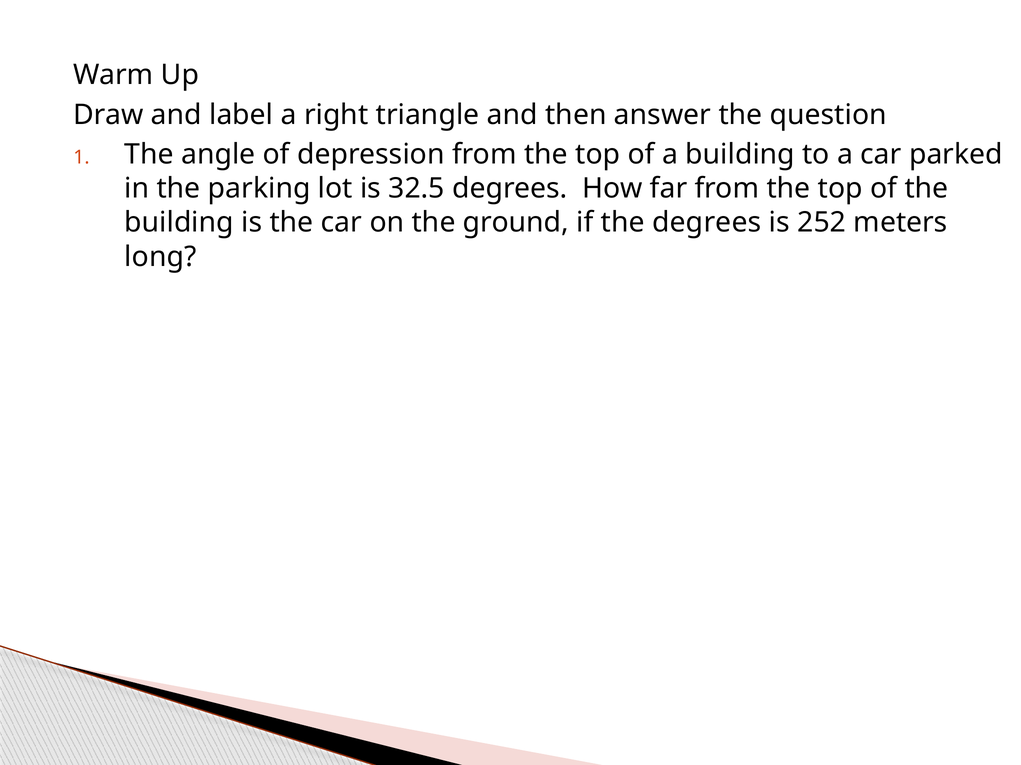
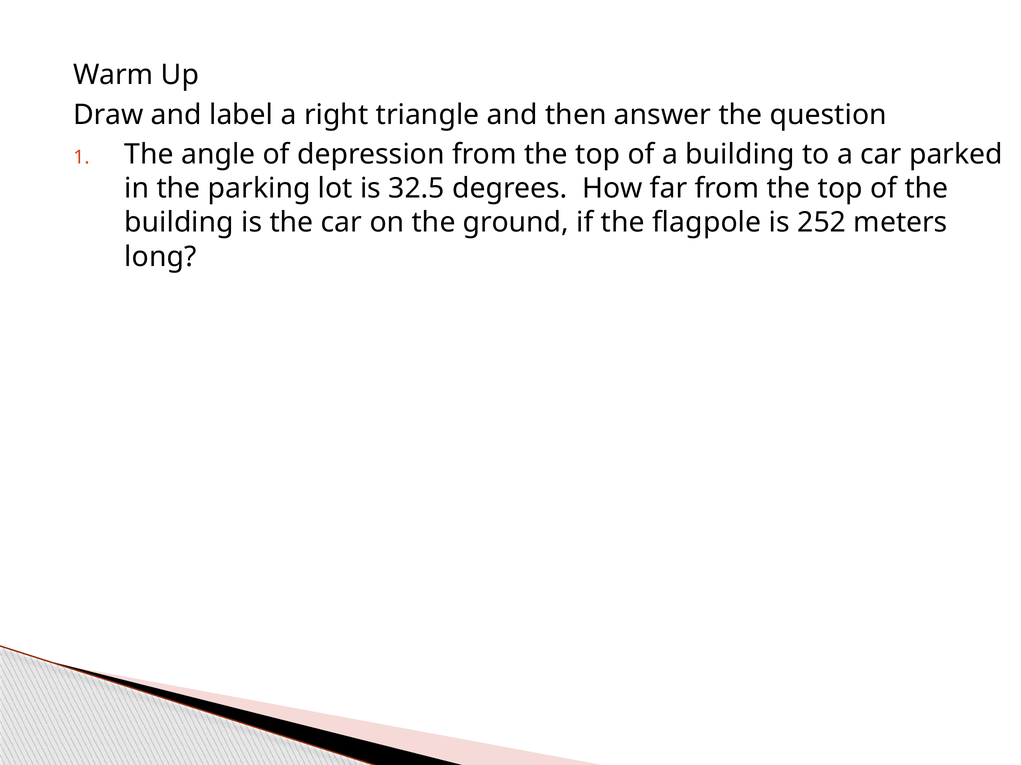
the degrees: degrees -> flagpole (707, 223)
